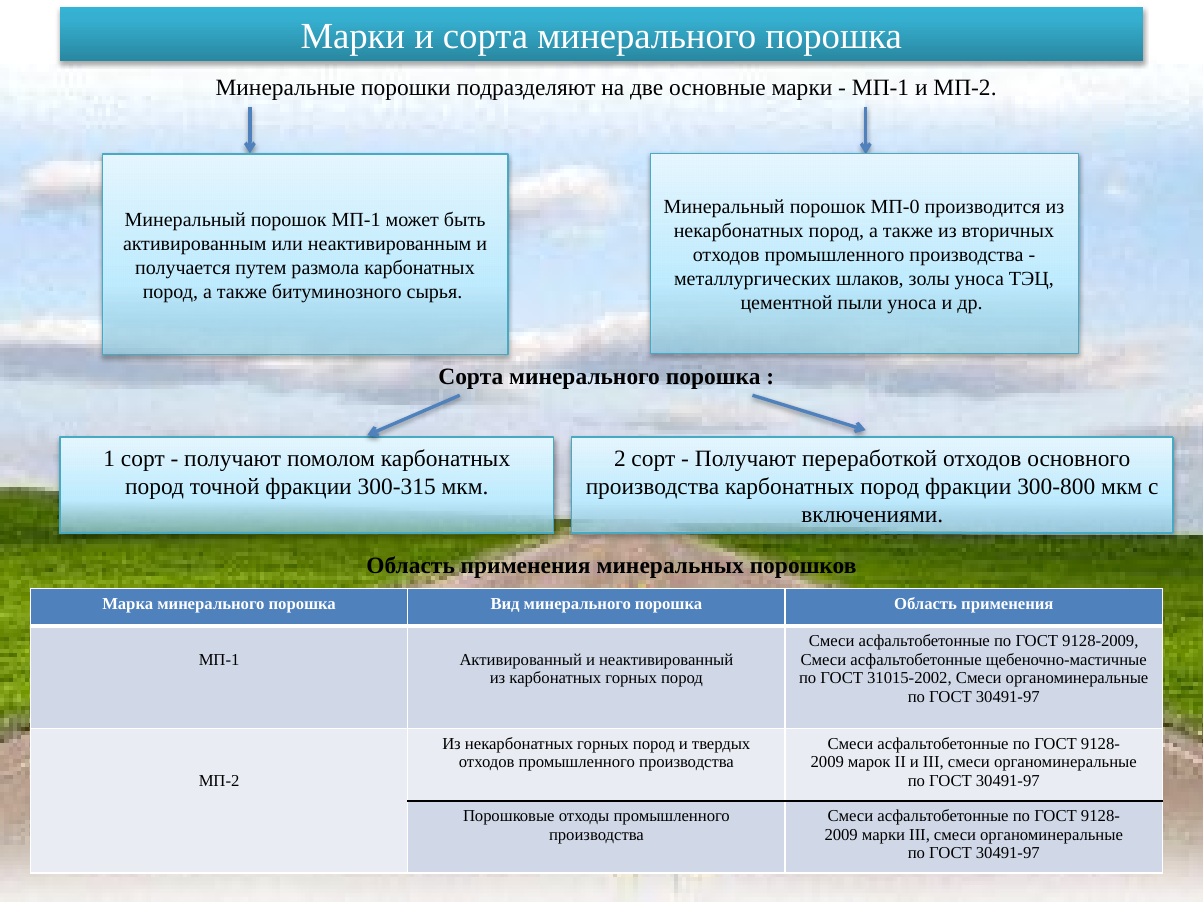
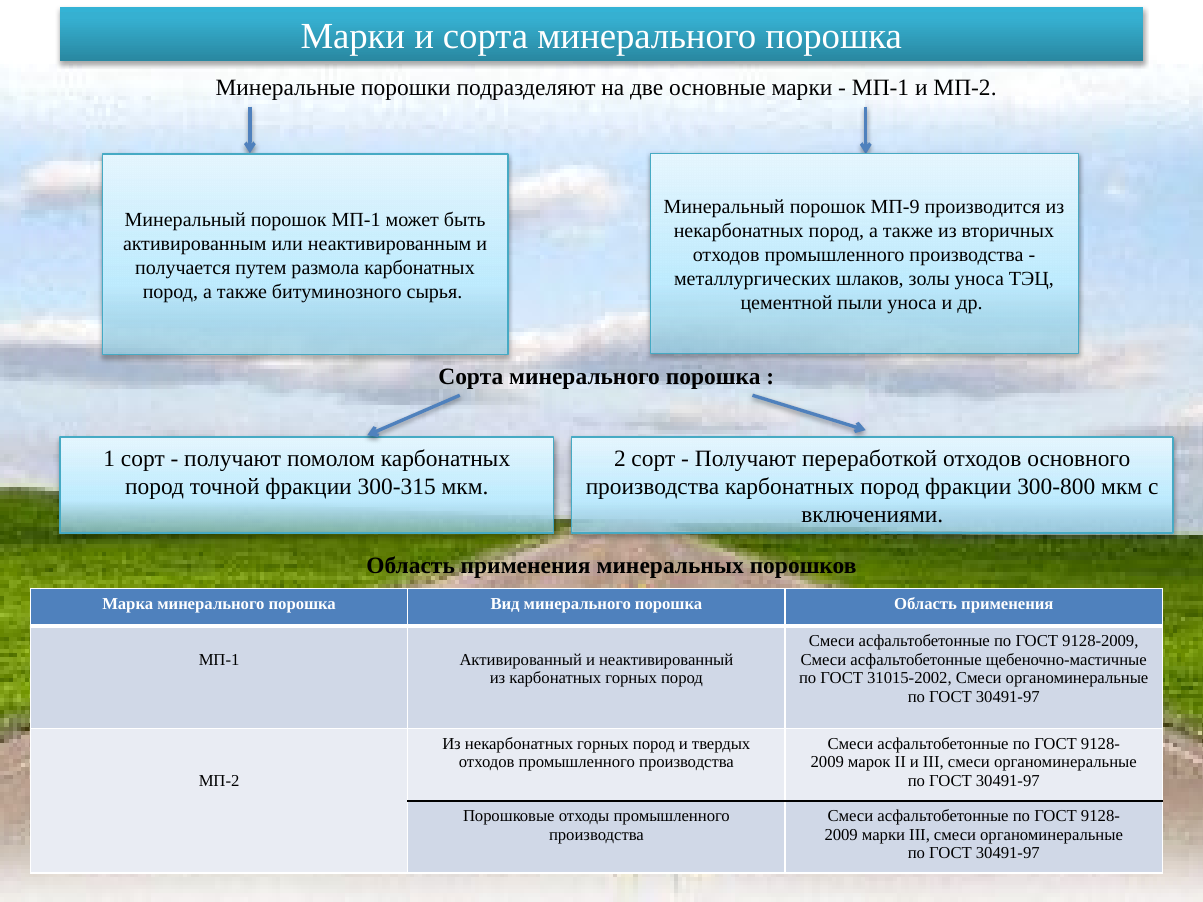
МП-0: МП-0 -> МП-9 (895, 207)
